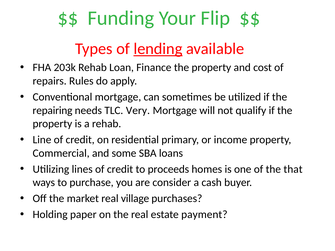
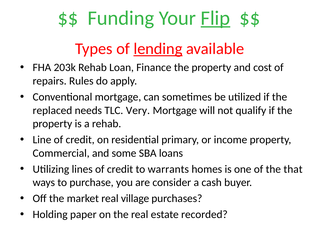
Flip underline: none -> present (215, 18)
repairing: repairing -> replaced (52, 110)
proceeds: proceeds -> warrants (168, 169)
payment: payment -> recorded (204, 215)
